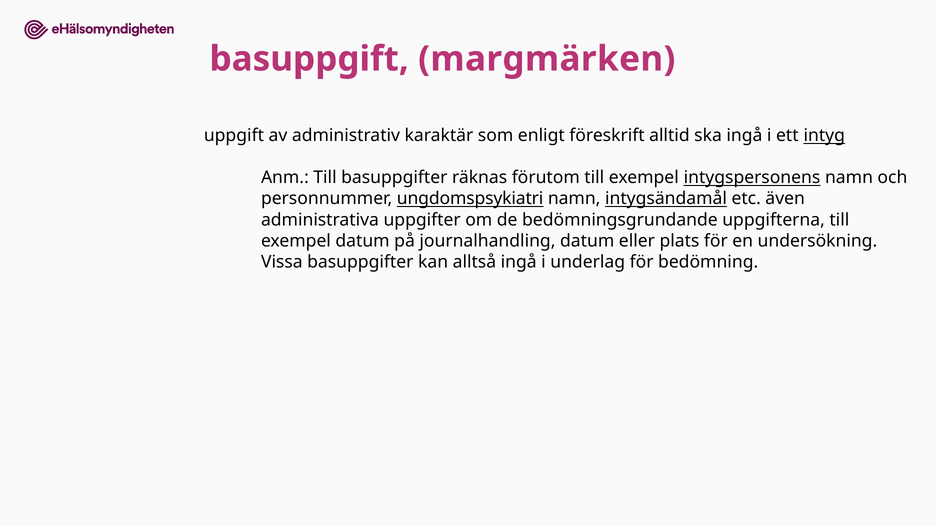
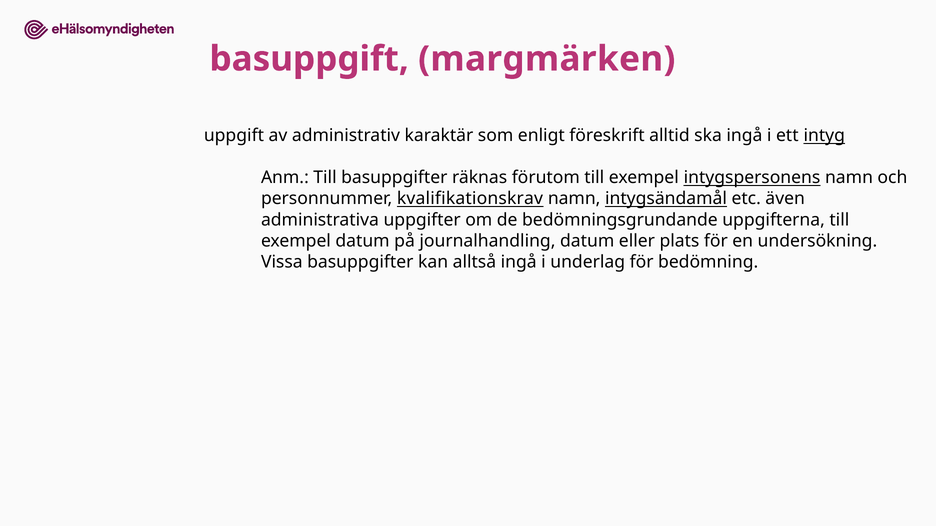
ungdomspsykiatri: ungdomspsykiatri -> kvalifikationskrav (470, 199)
